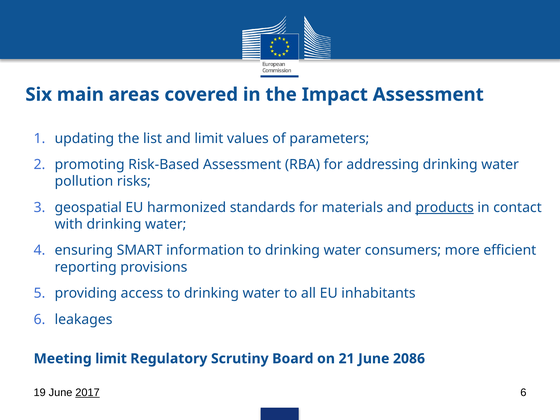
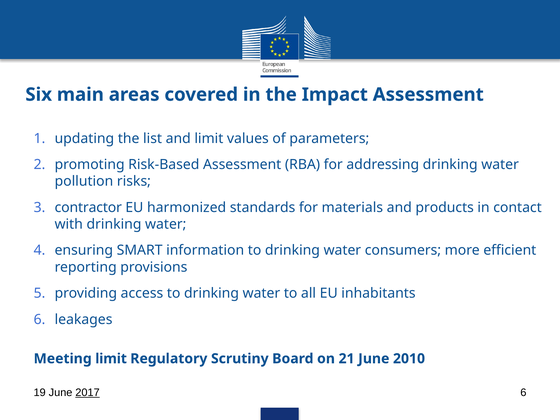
geospatial: geospatial -> contractor (88, 207)
products underline: present -> none (445, 207)
2086: 2086 -> 2010 (409, 359)
